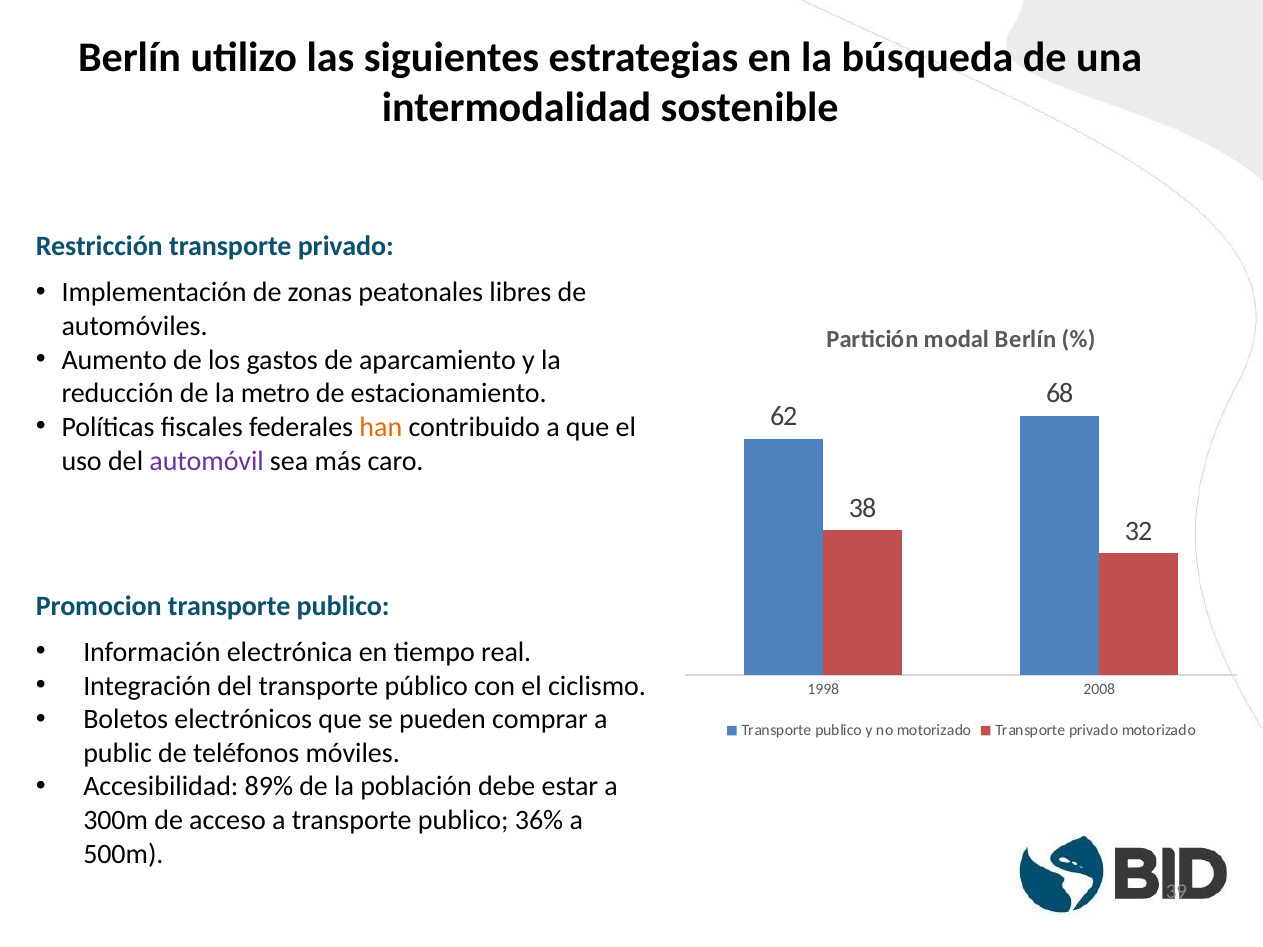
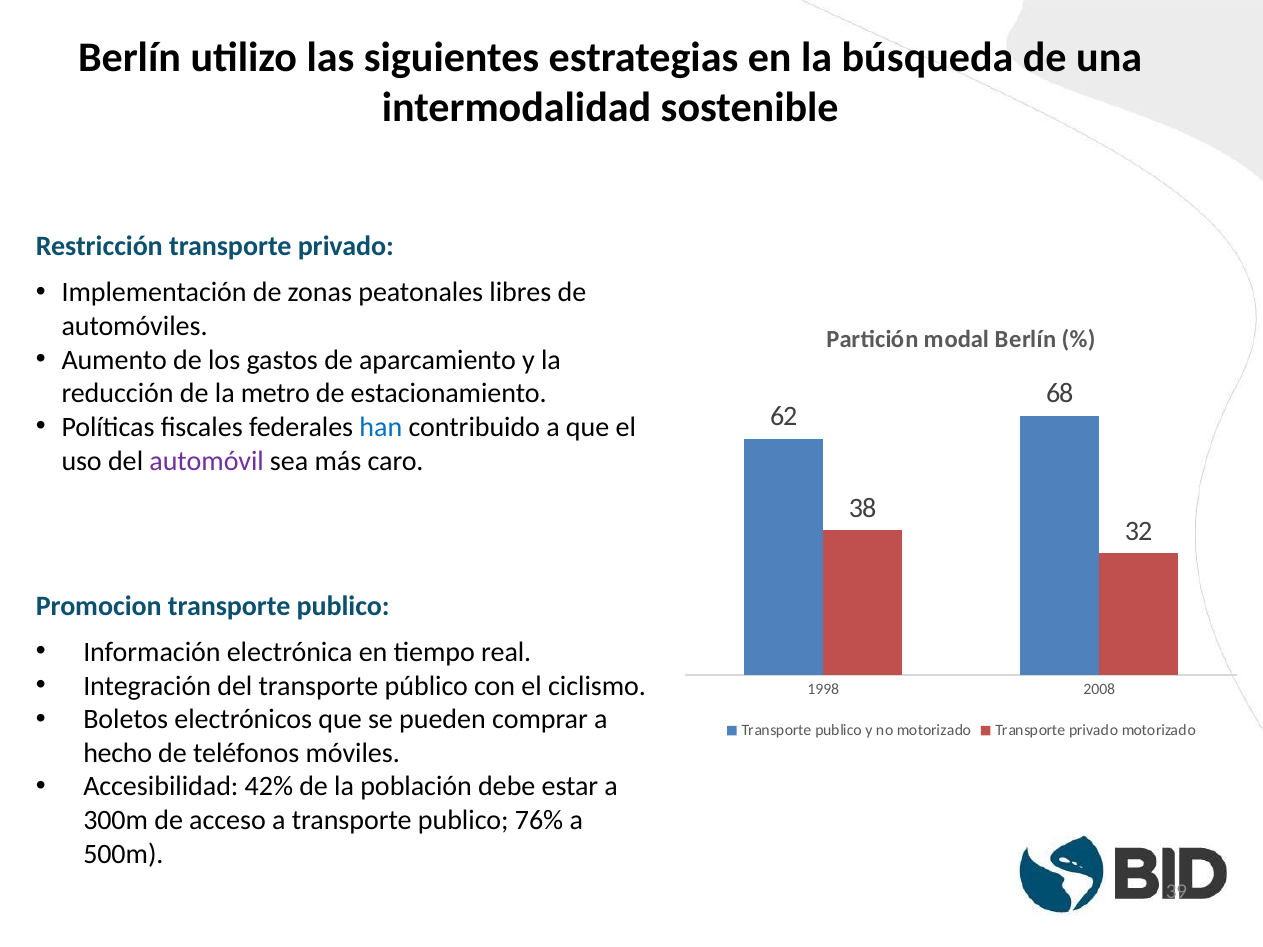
han colour: orange -> blue (381, 427)
public: public -> hecho (118, 753)
89%: 89% -> 42% (269, 787)
36%: 36% -> 76% (539, 821)
